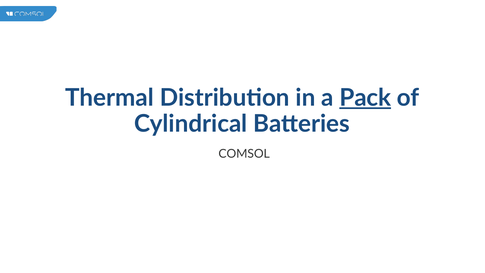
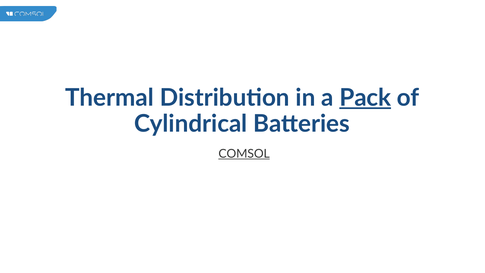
COMSOL underline: none -> present (244, 154)
